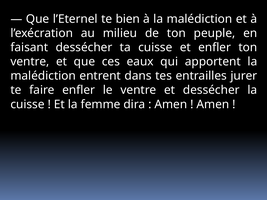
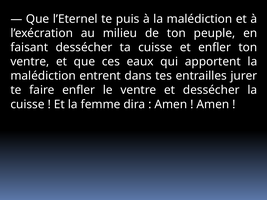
bien: bien -> puis (128, 19)
